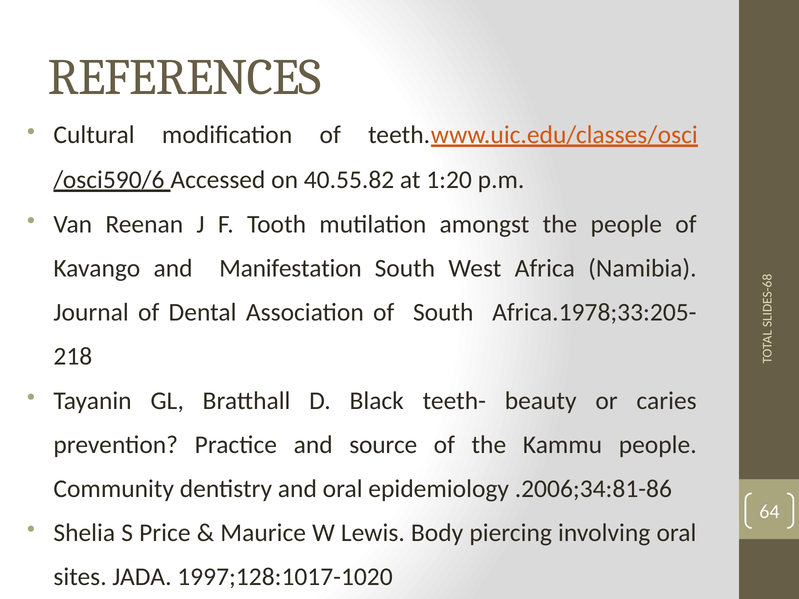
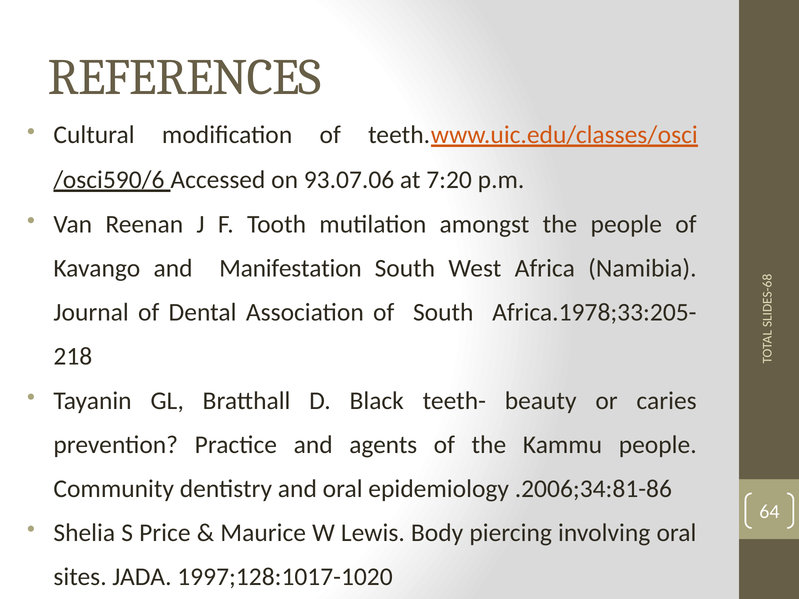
40.55.82: 40.55.82 -> 93.07.06 (349, 180)
1:20: 1:20 -> 7:20 (449, 180)
source: source -> agents (383, 445)
